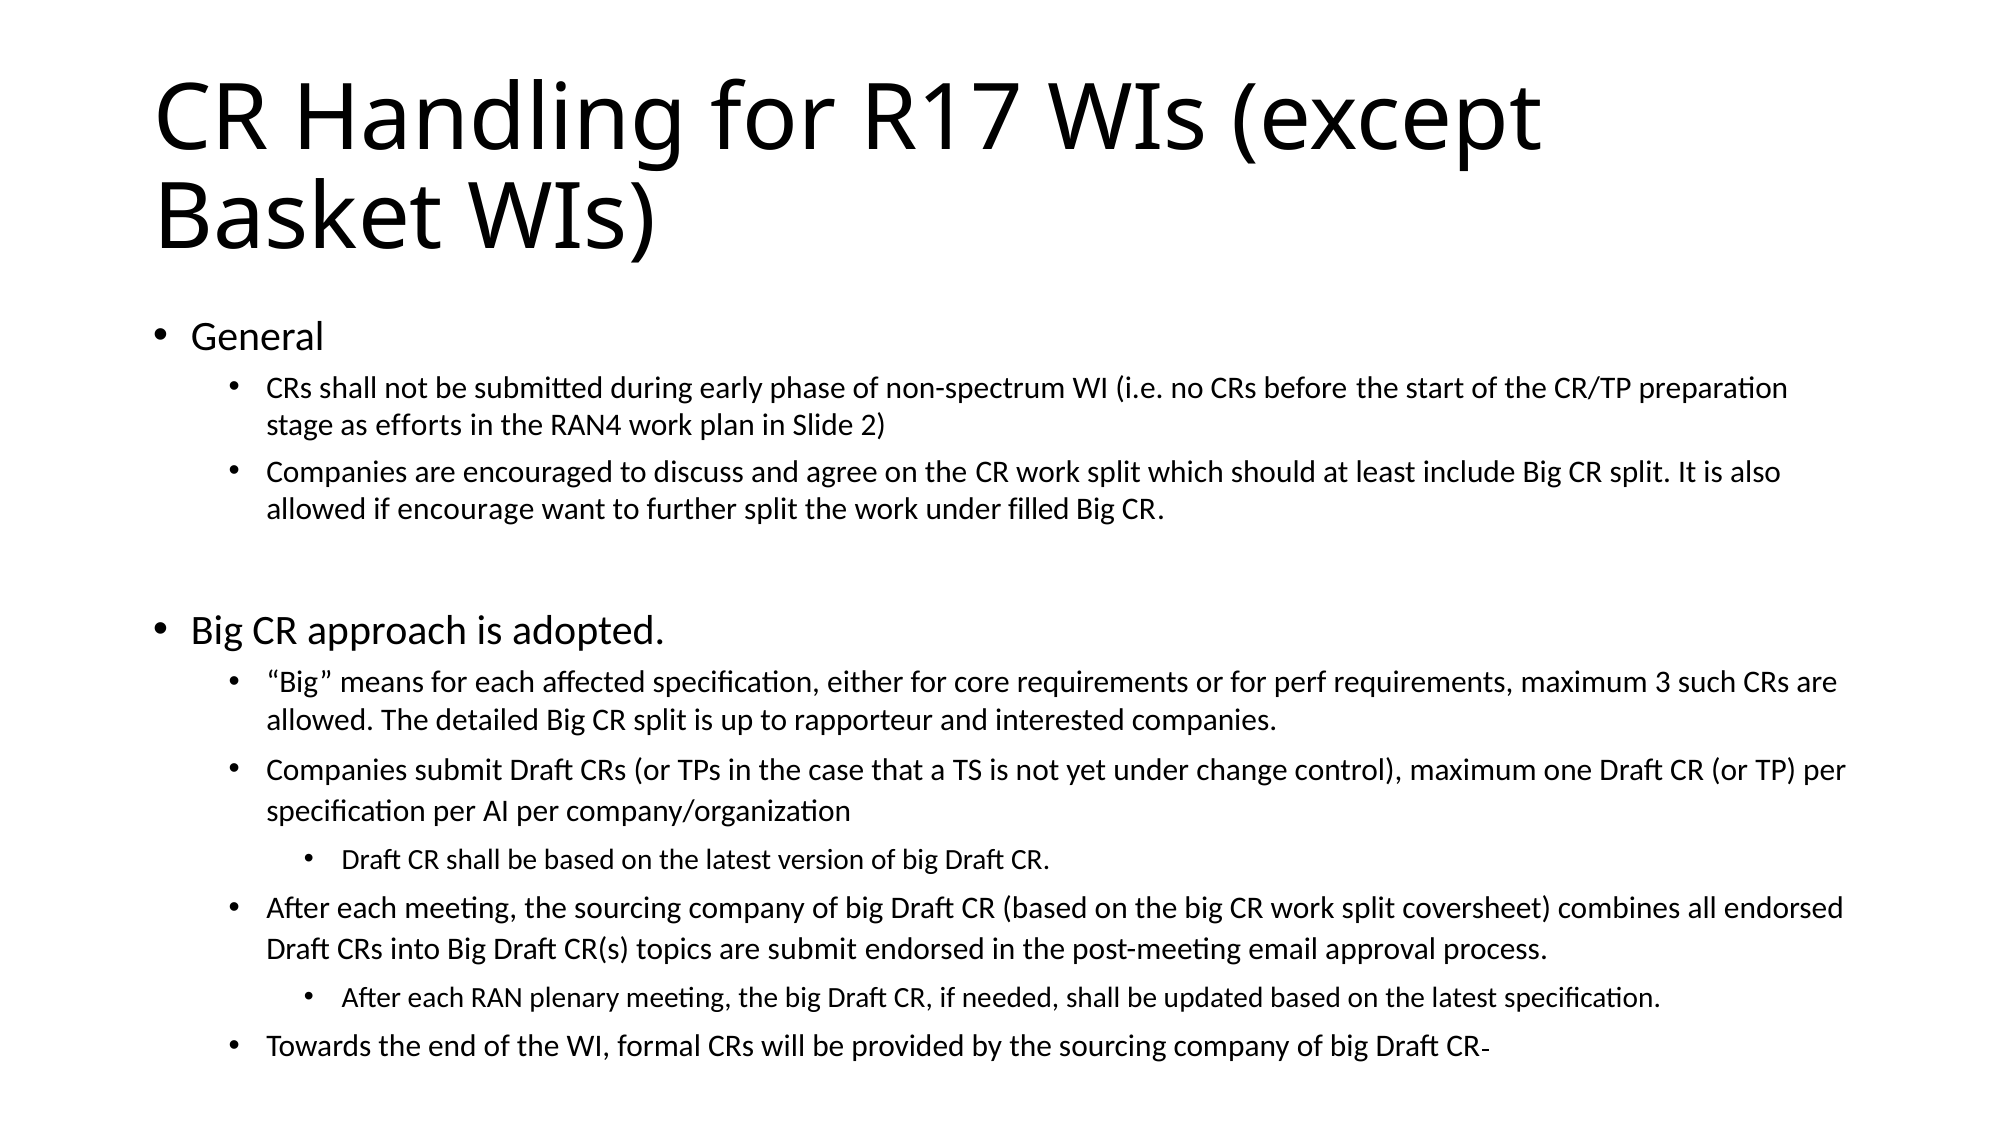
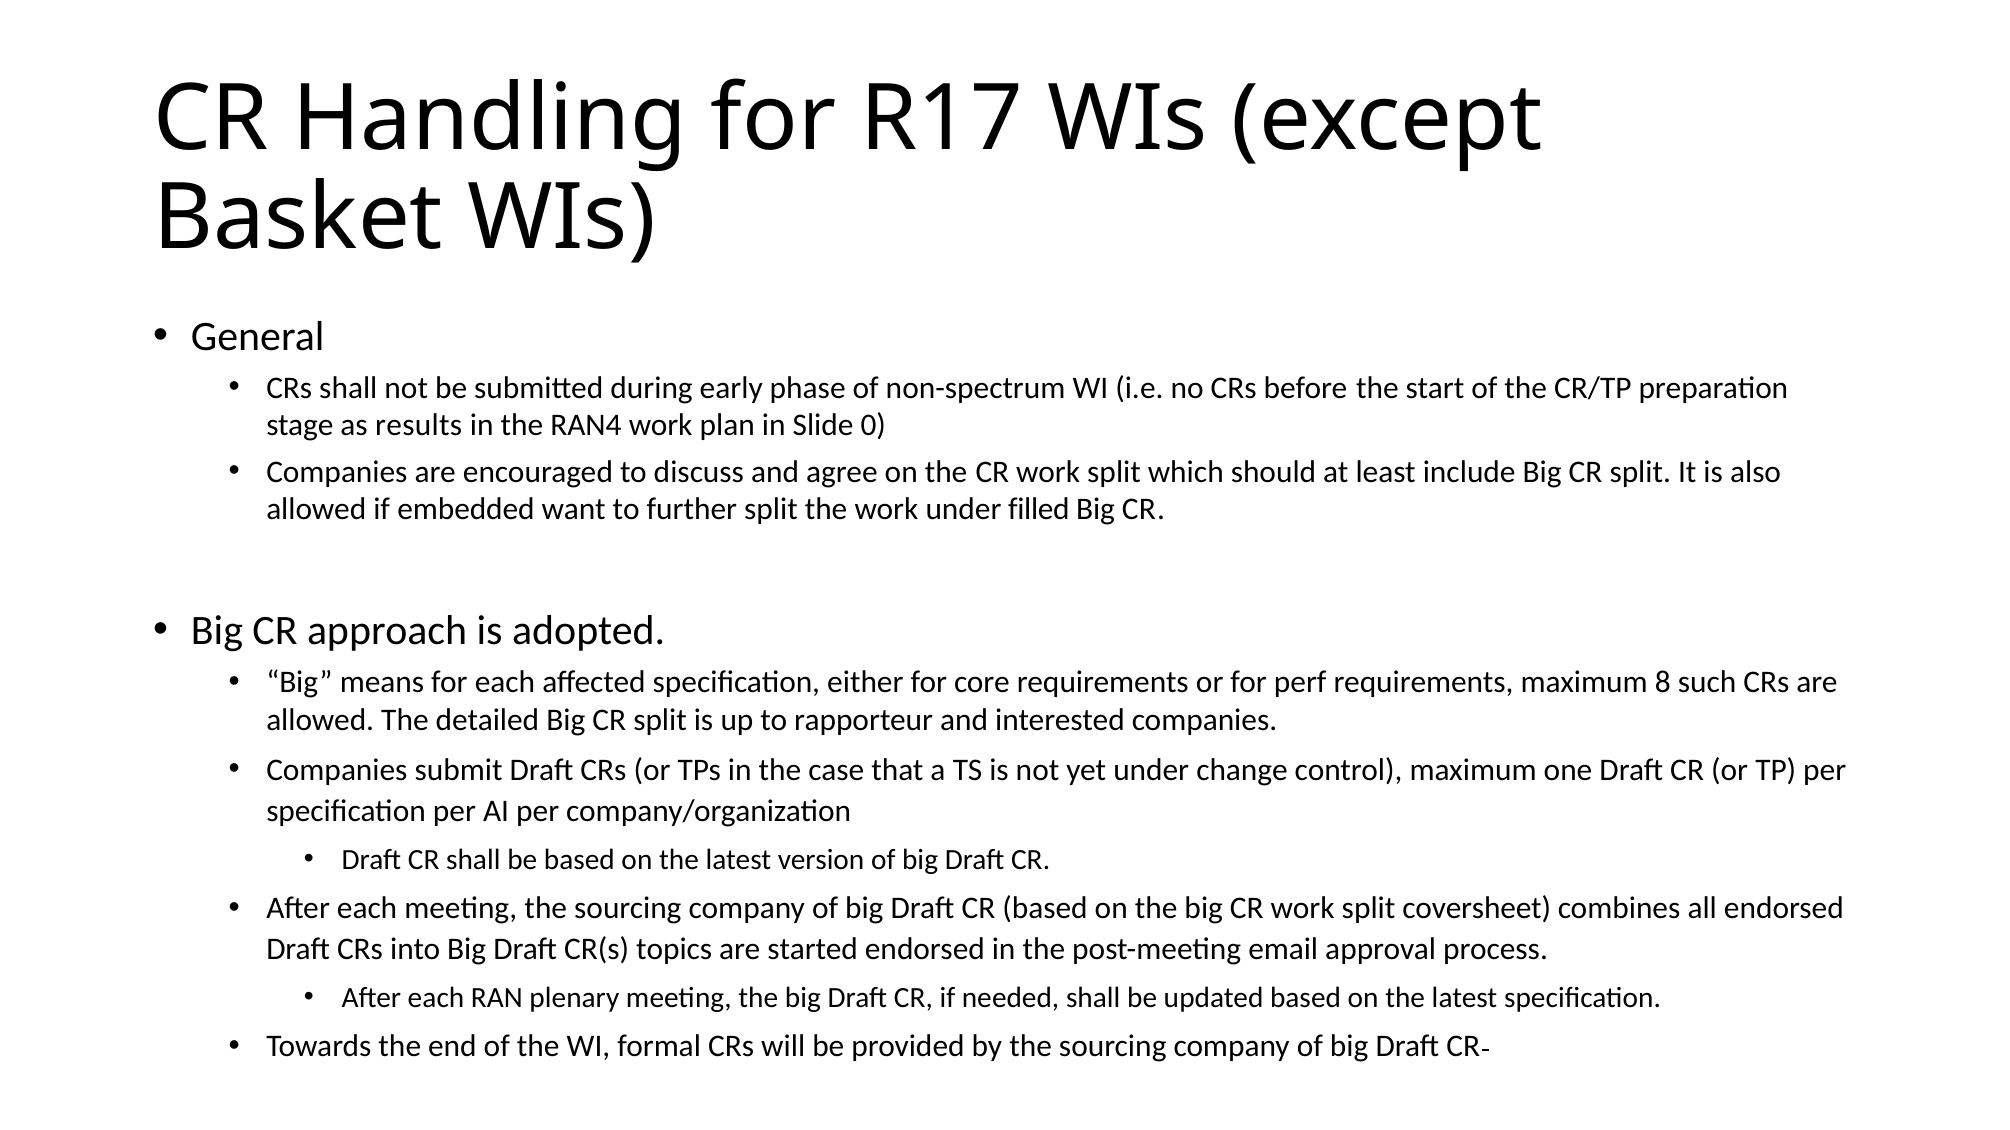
efforts: efforts -> results (419, 426)
2: 2 -> 0 (873, 426)
encourage: encourage -> embedded (466, 510)
3: 3 -> 8 (1663, 683)
are submit: submit -> started (813, 950)
